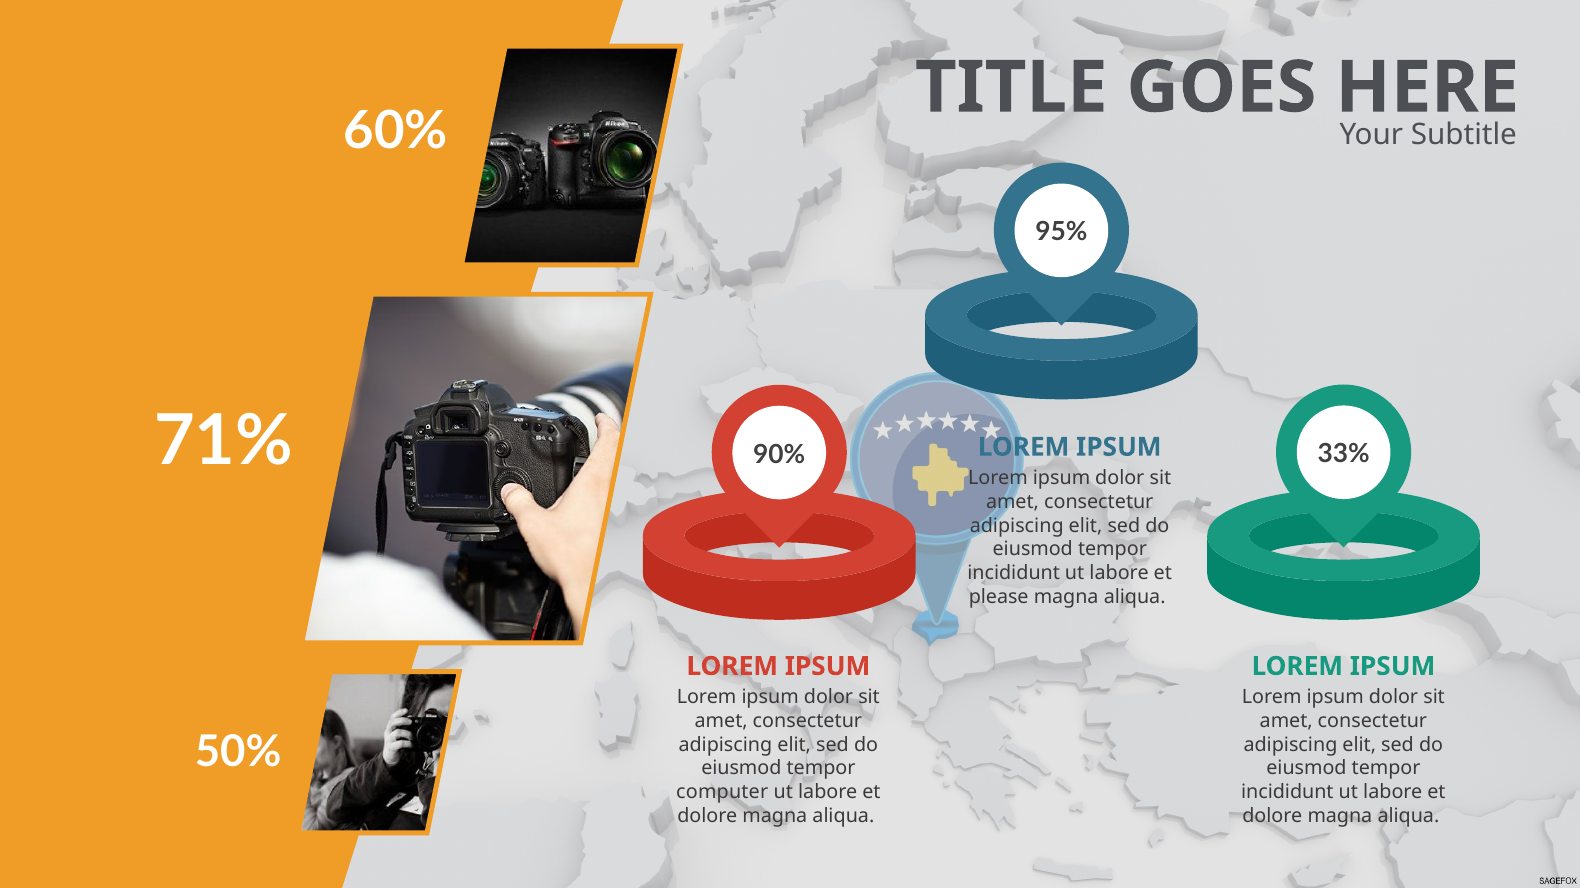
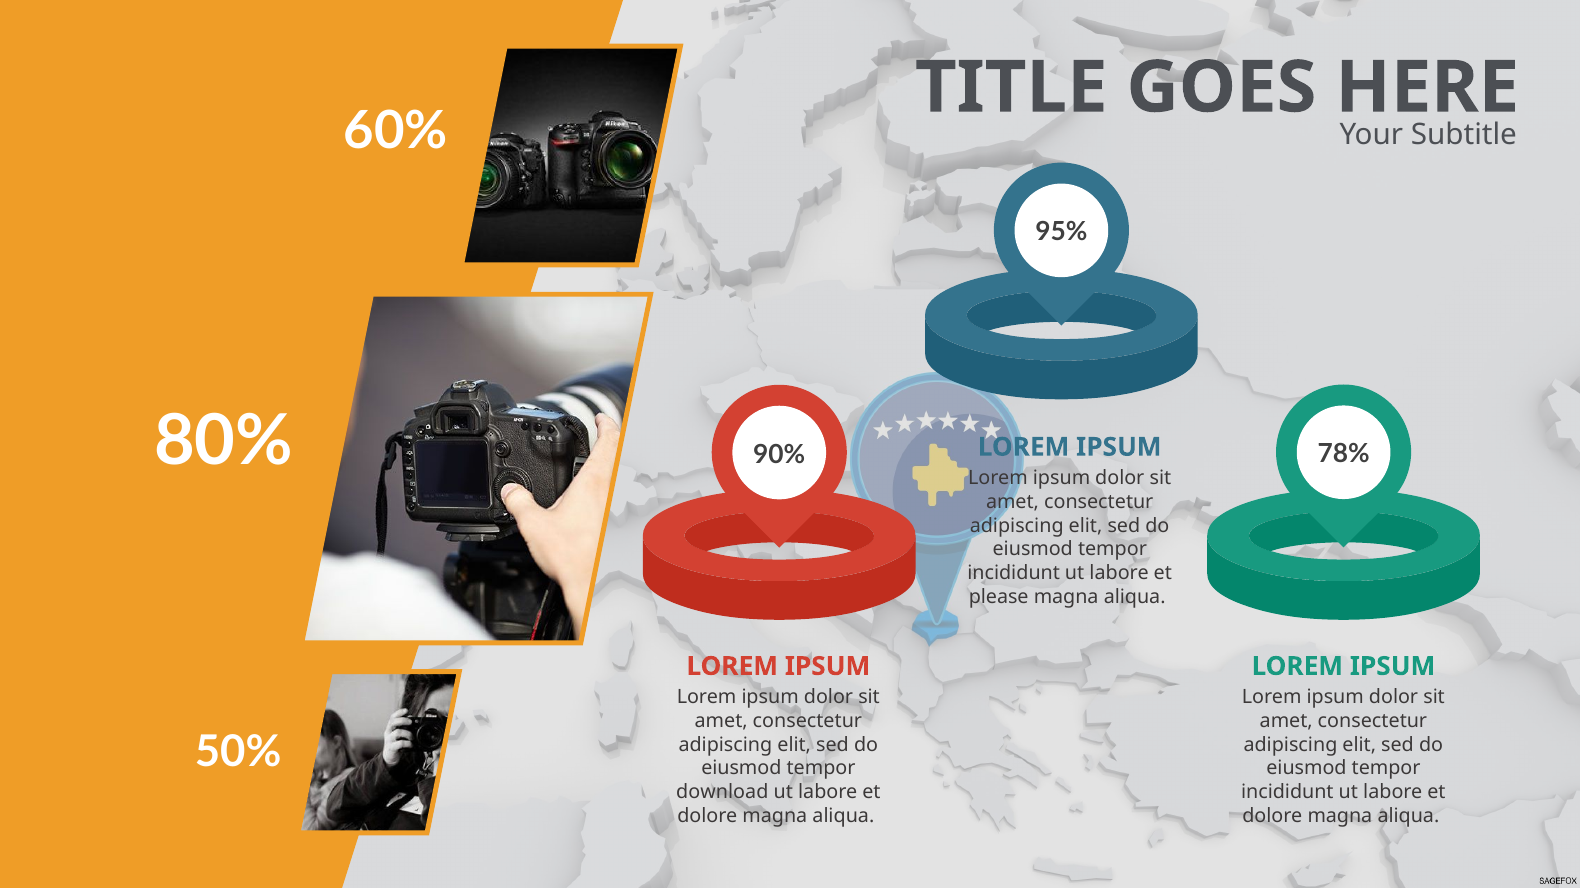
71%: 71% -> 80% (224, 442)
33%: 33% -> 78% (1344, 454)
computer: computer -> download (722, 793)
